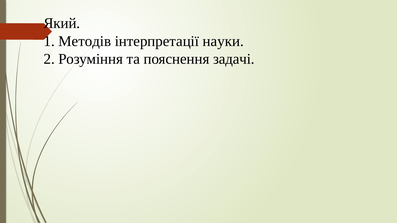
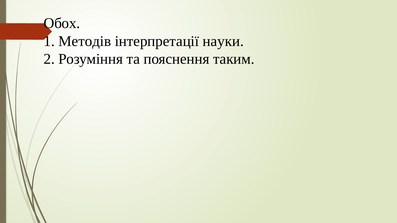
Який: Який -> Обох (62, 23)
задачі: задачі -> таким (234, 59)
